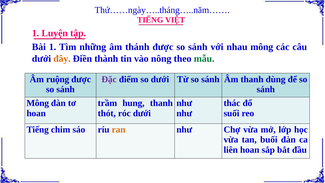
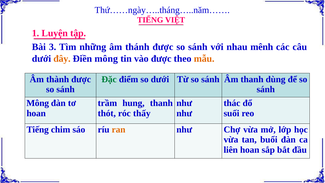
Bài 1: 1 -> 3 (53, 47)
nhau mông: mông -> mênh (262, 47)
Điền thành: thành -> mông (106, 58)
vào nông: nông -> được (161, 58)
mẫu colour: green -> orange (204, 58)
ruộng: ruộng -> thành (58, 79)
Đặc colour: purple -> green (109, 79)
róc dưới: dưới -> thấy (142, 113)
